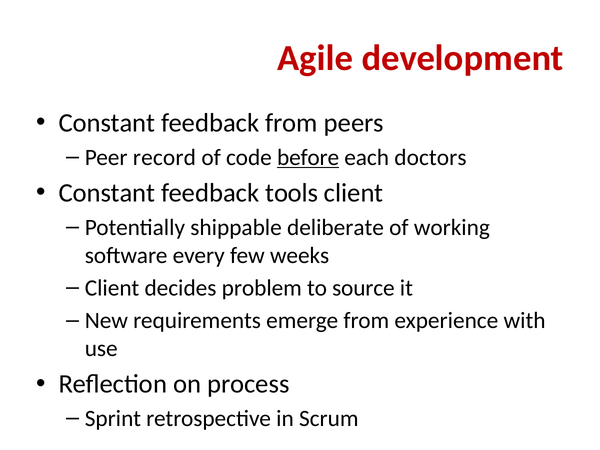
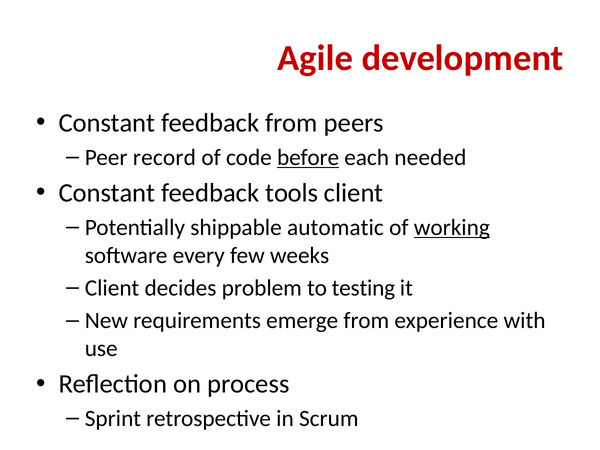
doctors: doctors -> needed (430, 157)
deliberate: deliberate -> automatic (335, 227)
working underline: none -> present (452, 227)
source: source -> testing (363, 288)
